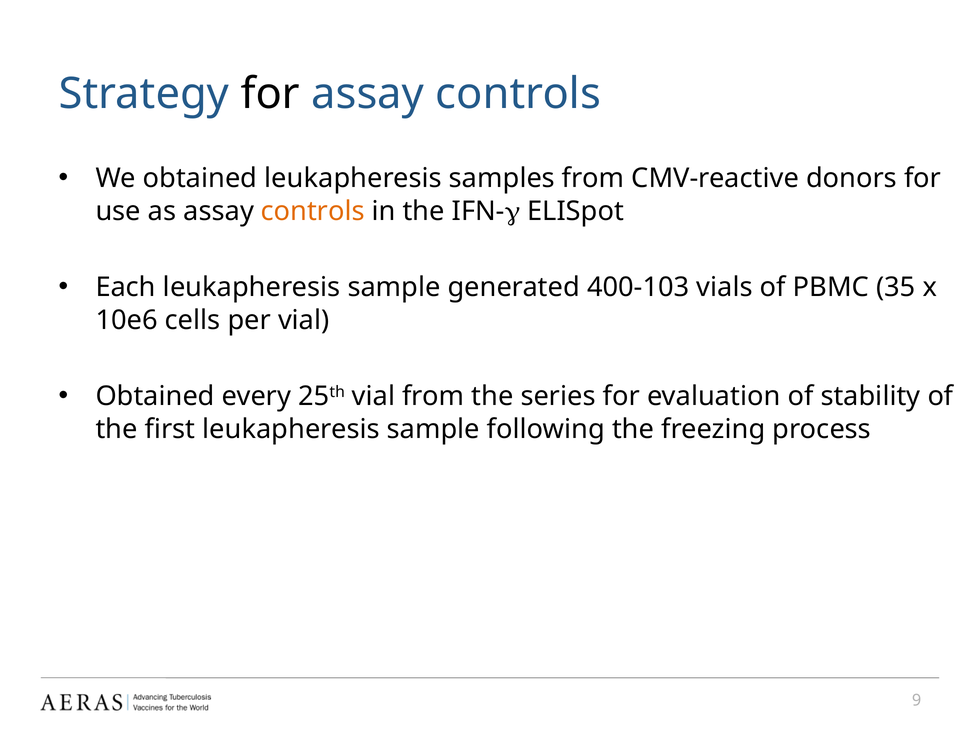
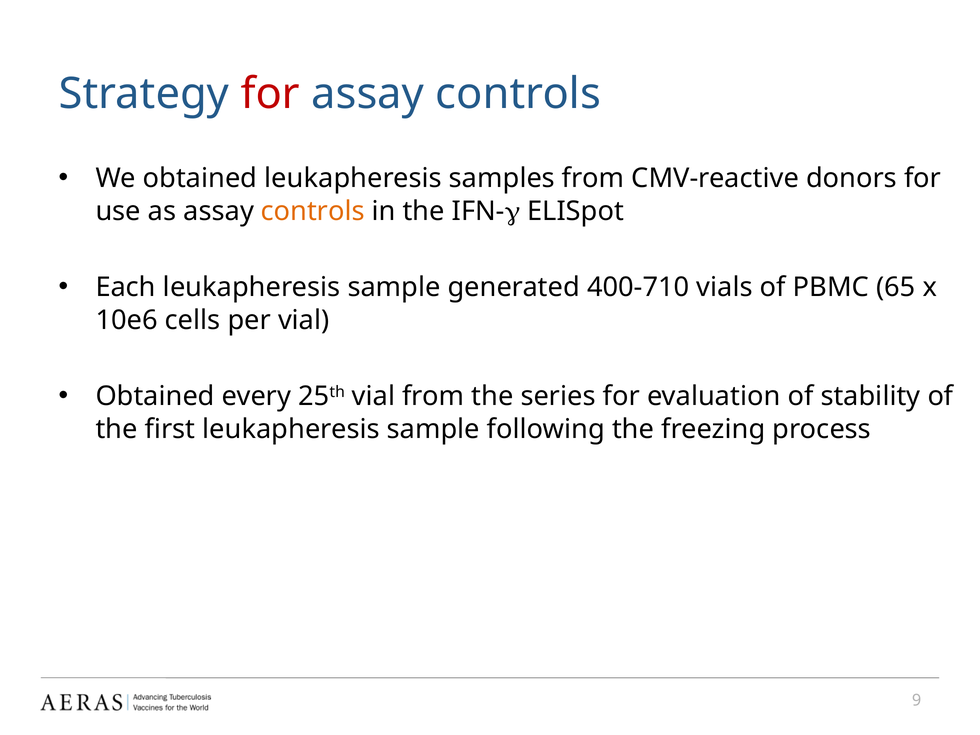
for colour: black -> red (270, 94)
400-103: 400-103 -> 400-710 (638, 287)
35: 35 -> 65 (896, 287)
